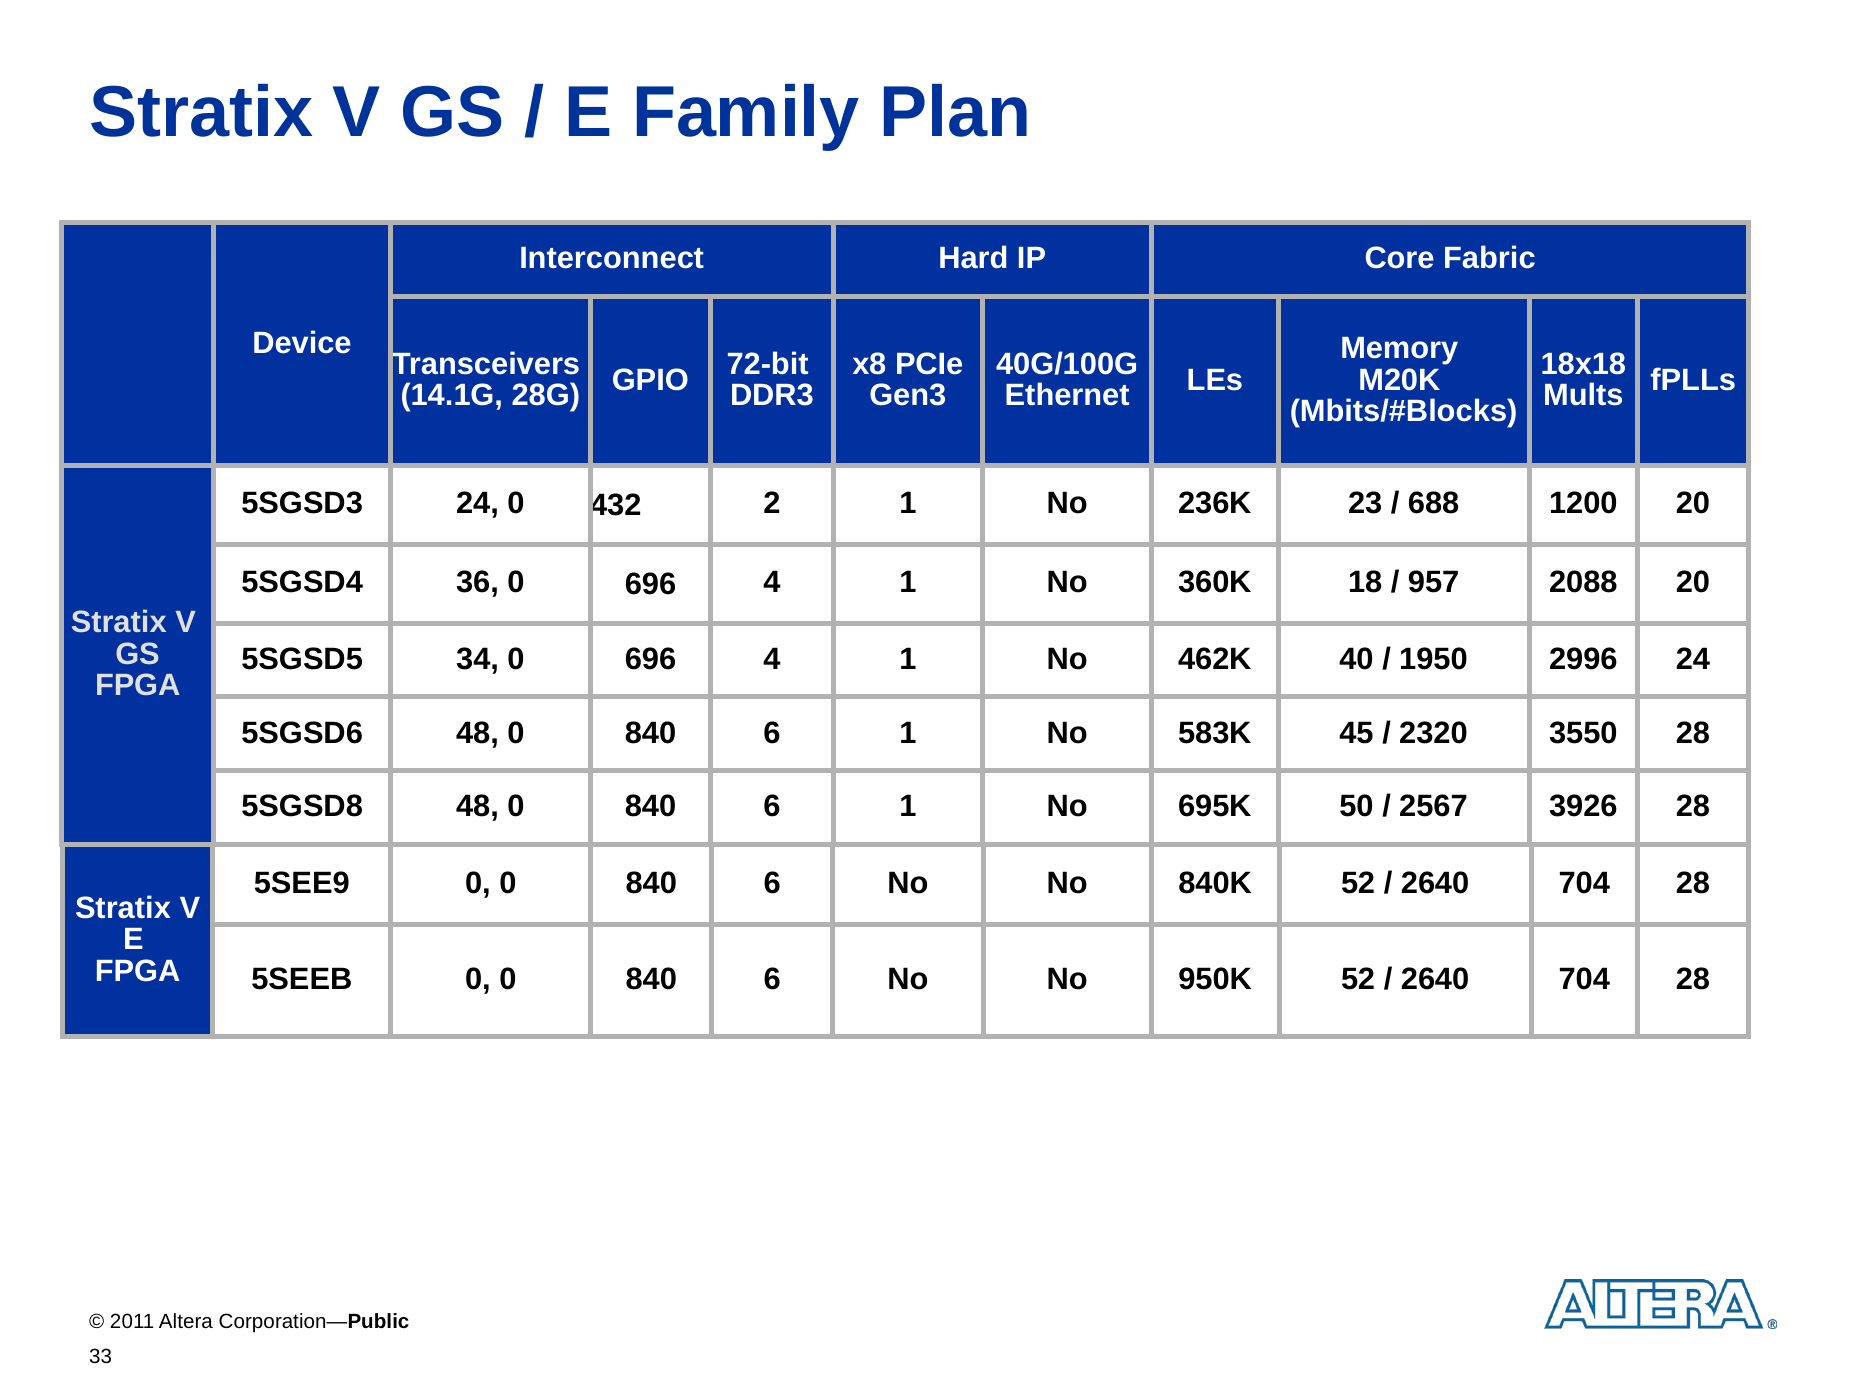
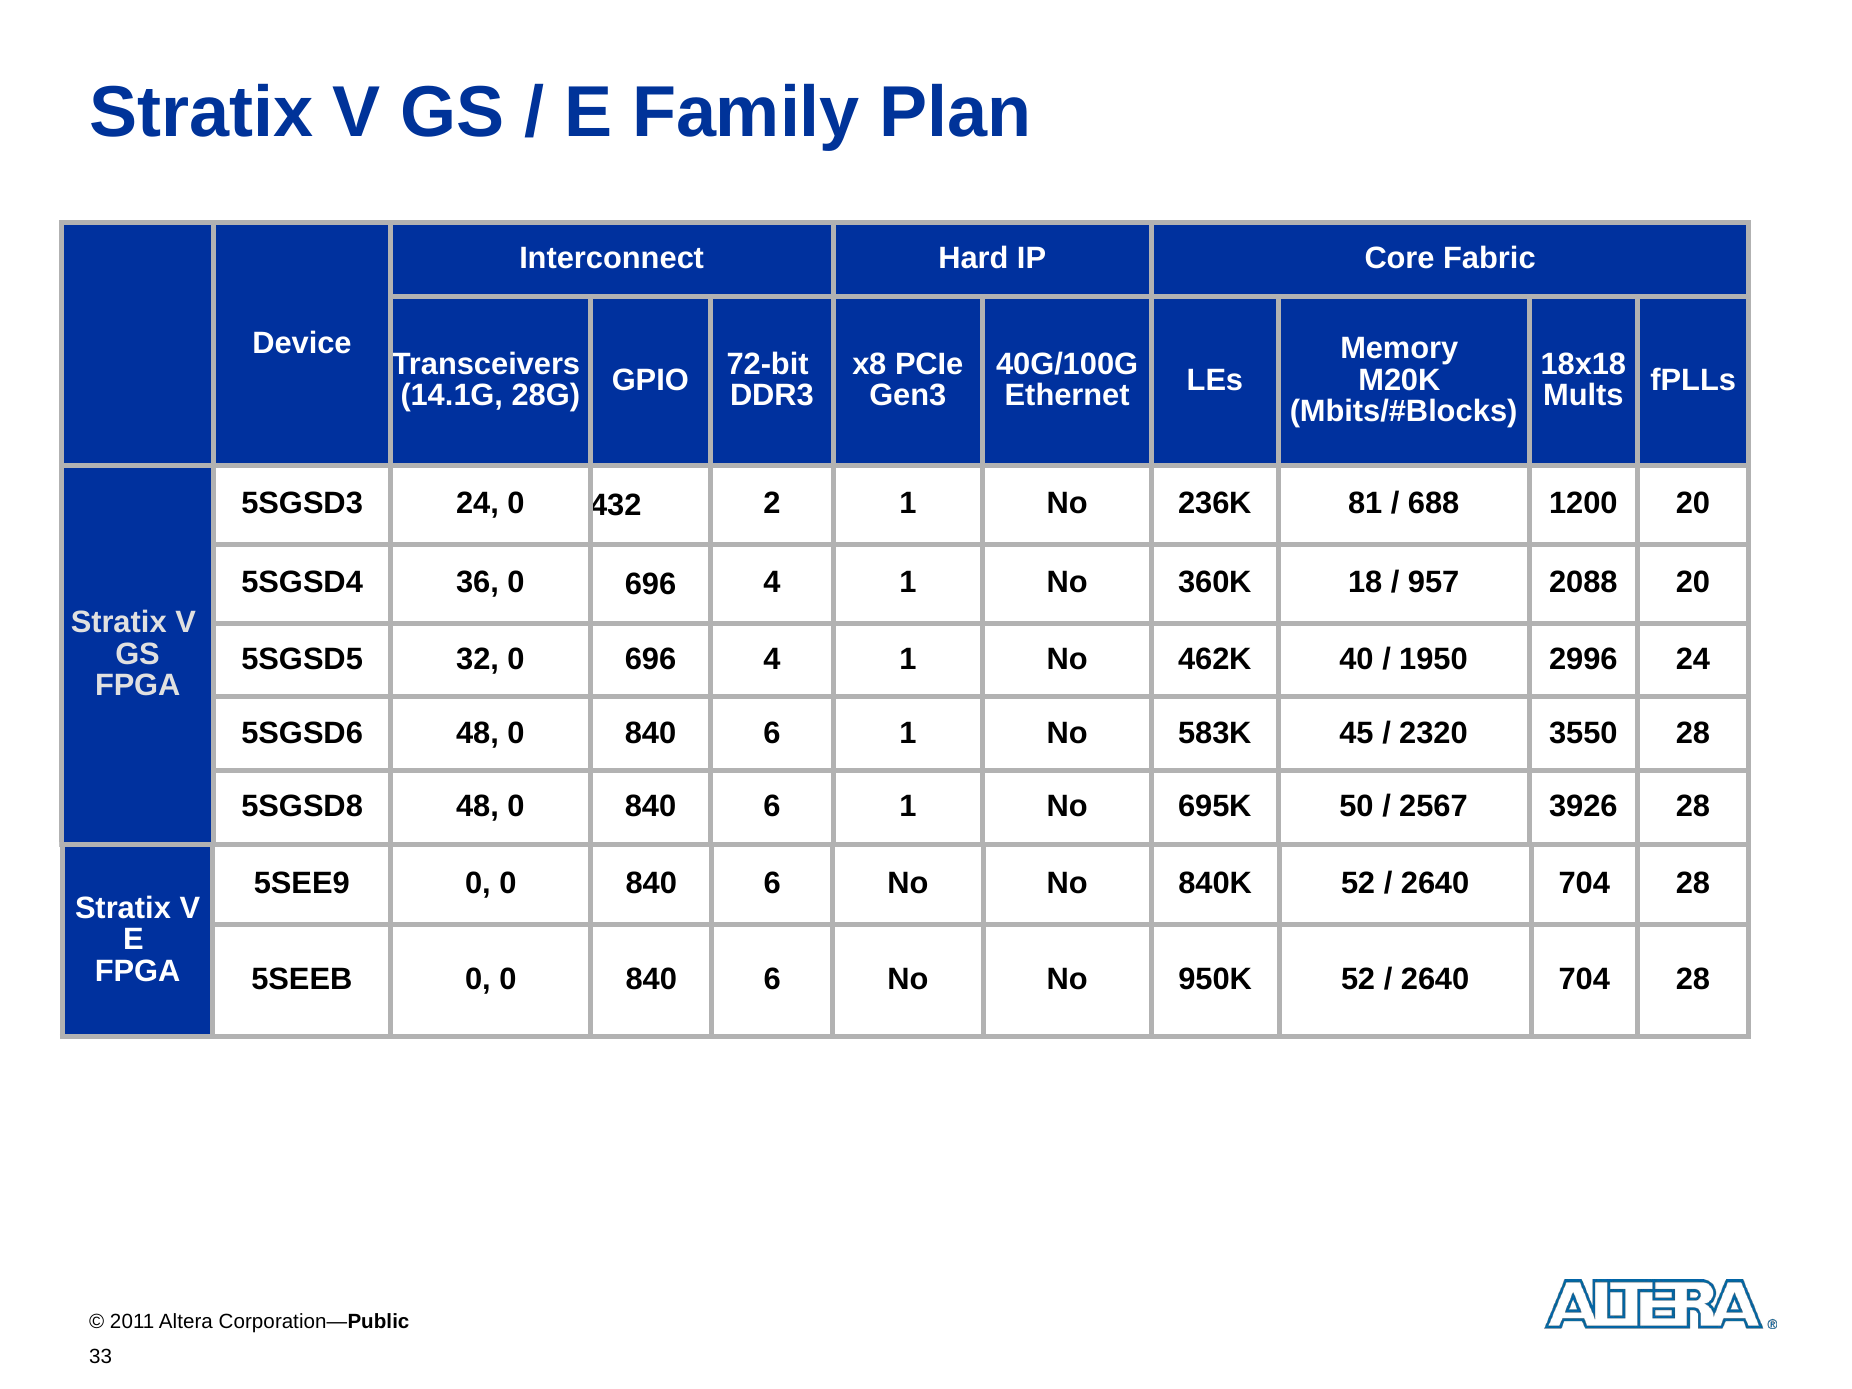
23: 23 -> 81 (1365, 504)
34: 34 -> 32 (478, 659)
